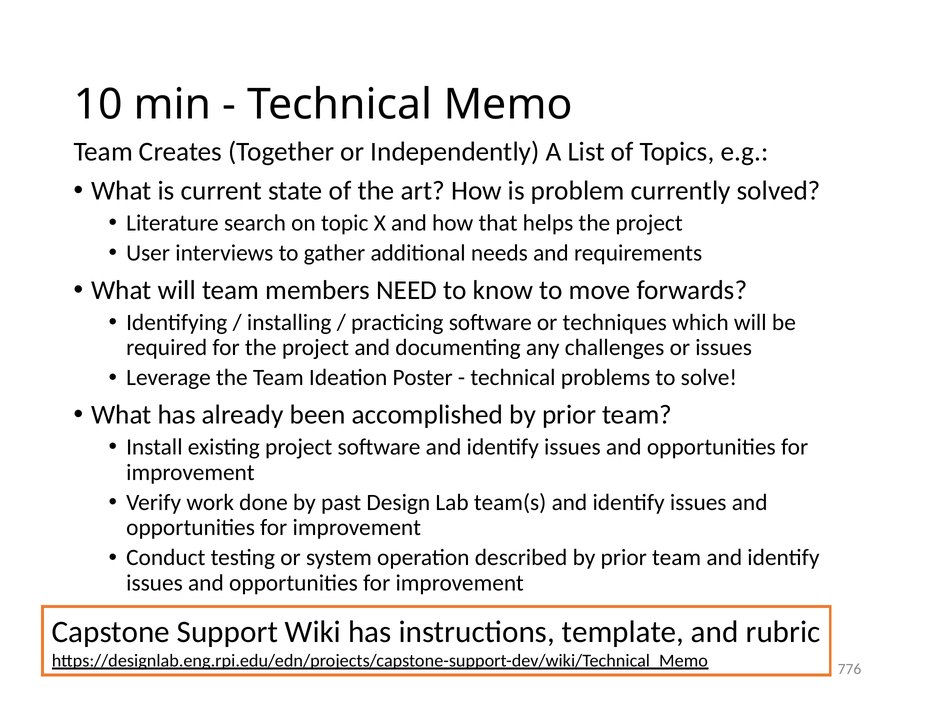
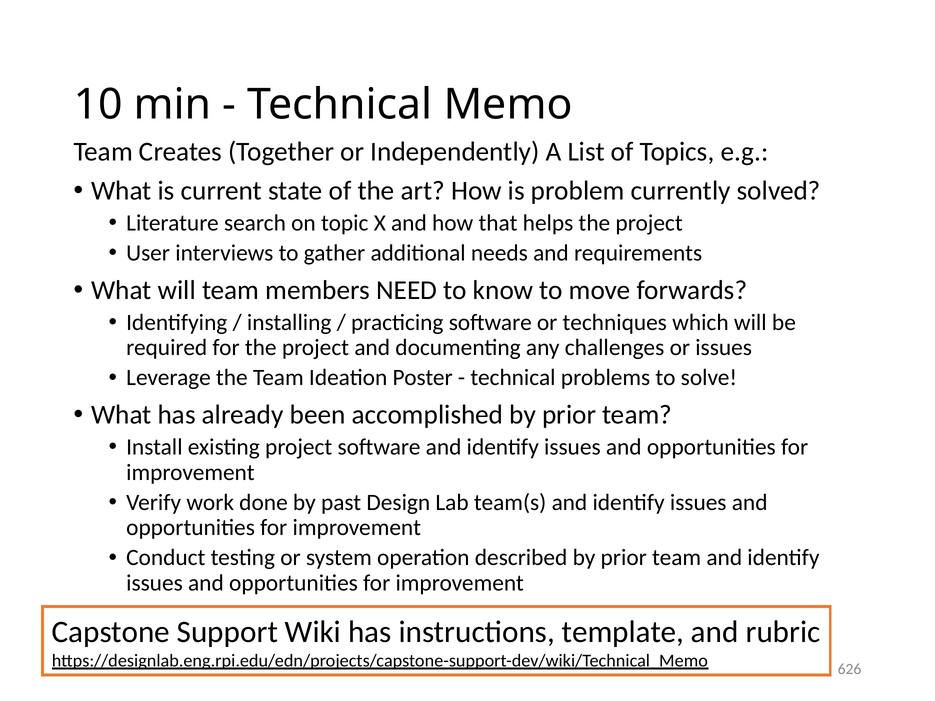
776: 776 -> 626 (850, 670)
